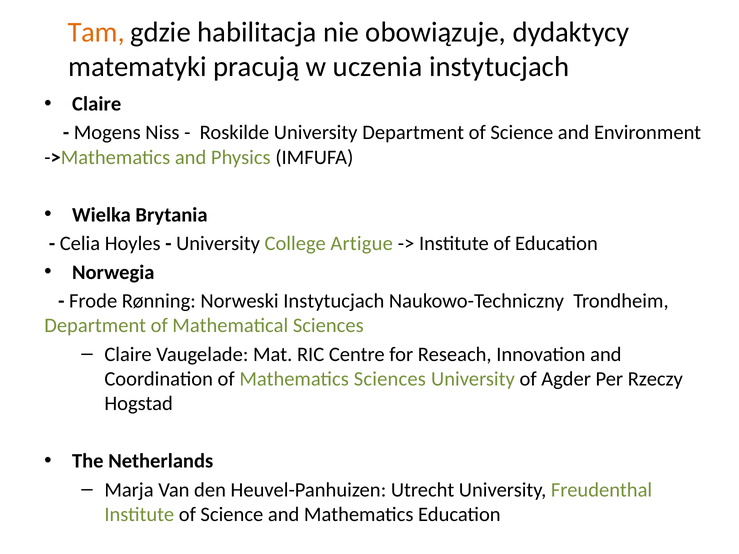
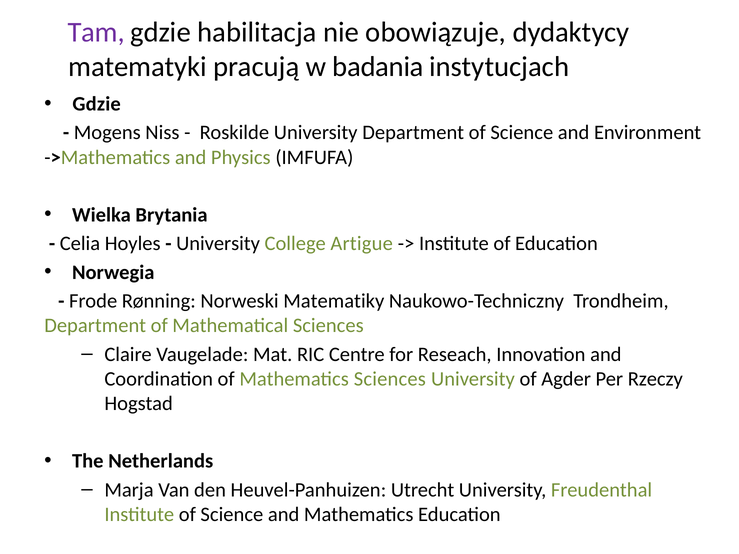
Tam colour: orange -> purple (96, 32)
uczenia: uczenia -> badania (378, 67)
Claire: Claire -> Gdzie (97, 104)
Norweski Instytucjach: Instytucjach -> Matematiky (334, 301)
